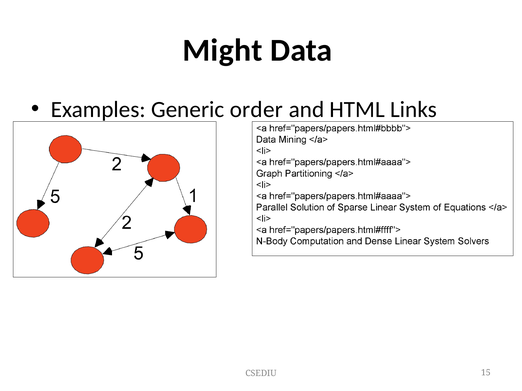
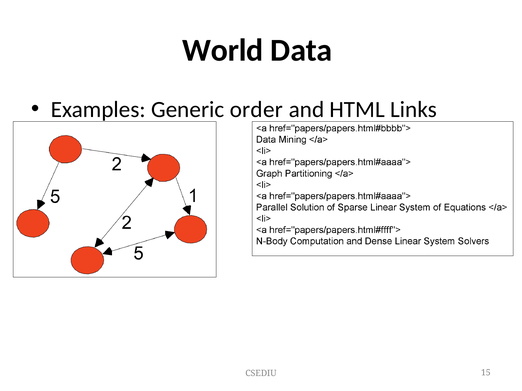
Might: Might -> World (223, 51)
